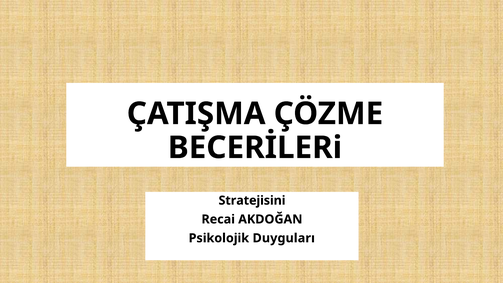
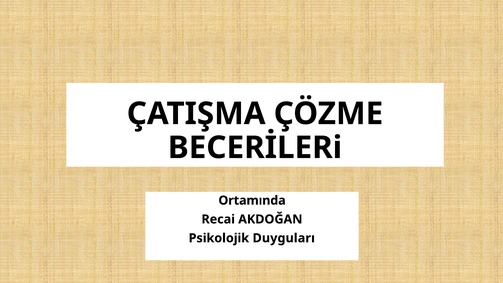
Stratejisini: Stratejisini -> Ortamında (252, 200)
